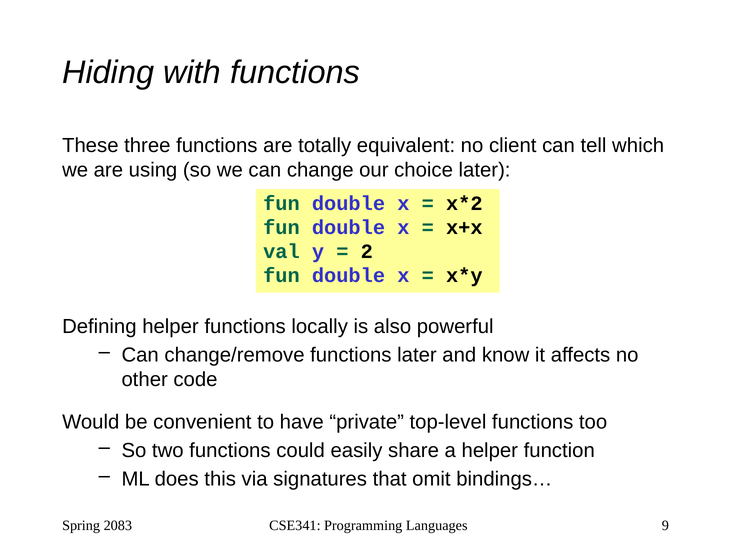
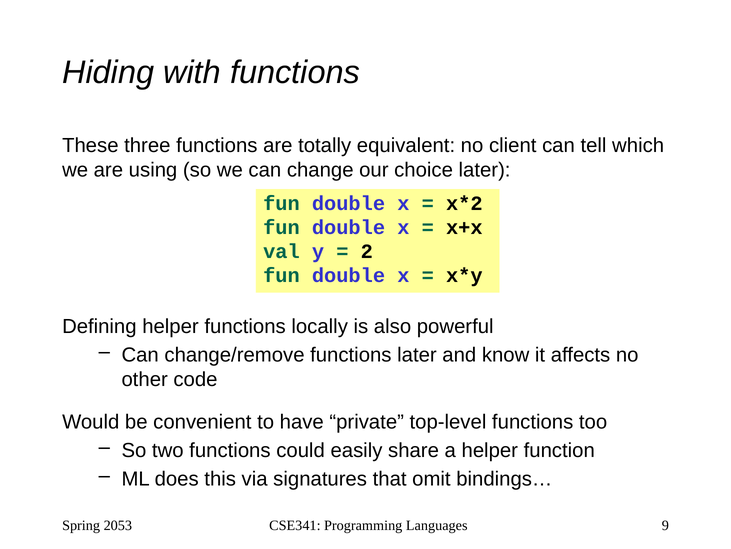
2083: 2083 -> 2053 (118, 525)
